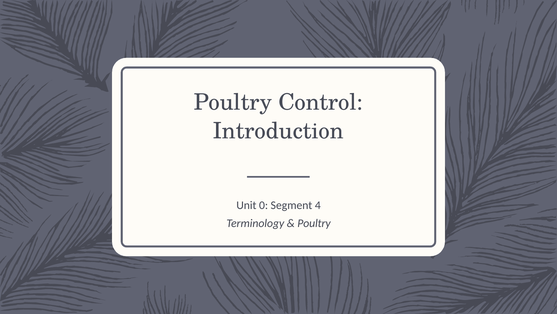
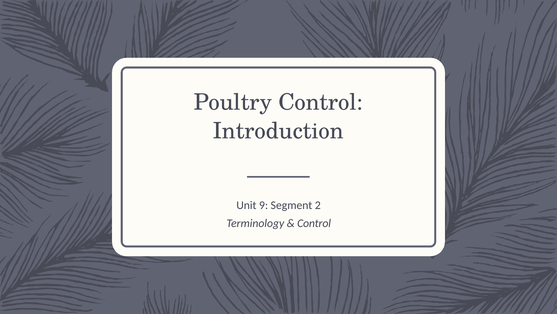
0: 0 -> 9 (264, 205)
4: 4 -> 2 (318, 205)
Poultry: Poultry -> Control (314, 223)
